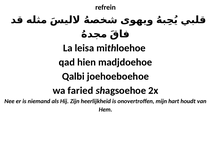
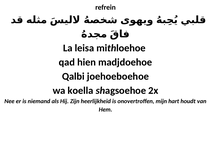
faried: faried -> koella (80, 91)
